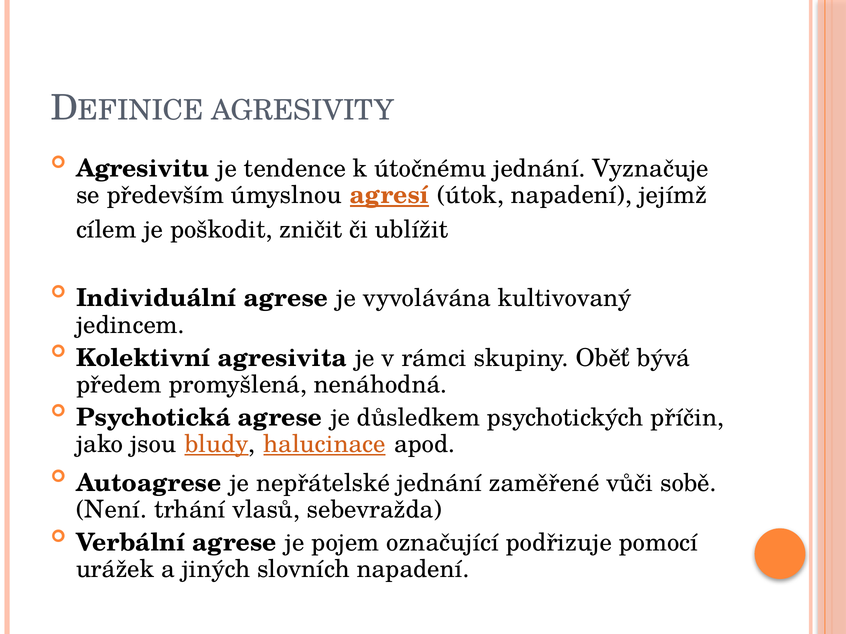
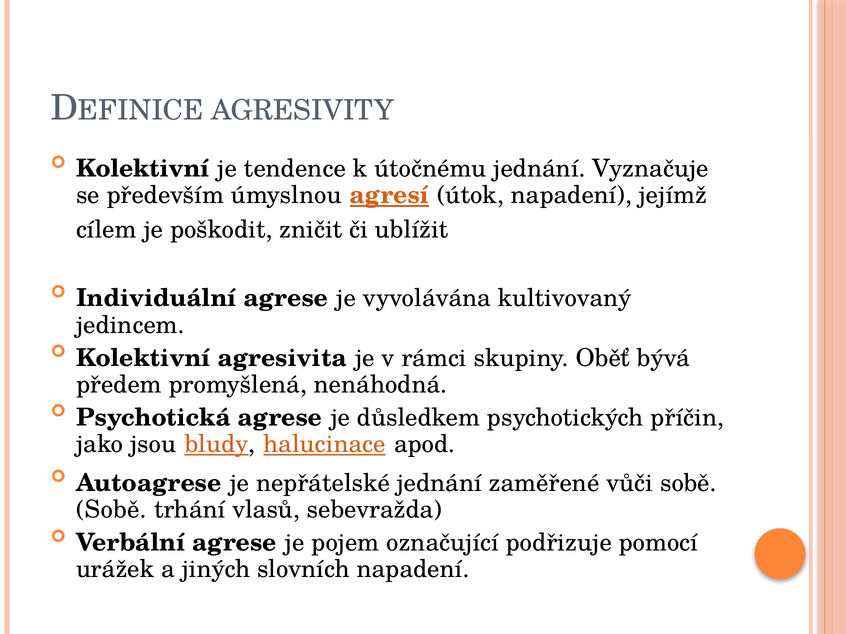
Agresivitu: Agresivitu -> Kolektivní (143, 169)
Není: Není -> Sobě (112, 510)
